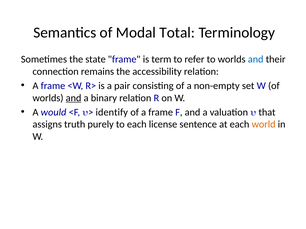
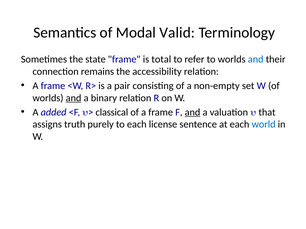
Total: Total -> Valid (177, 33)
term: term -> total (161, 59)
would: would -> added (54, 112)
identify: identify -> classical (112, 112)
and underline: none -> present (193, 112)
world colour: orange -> blue (264, 125)
